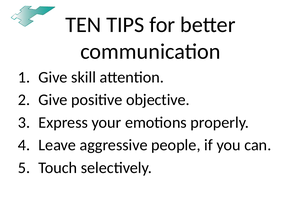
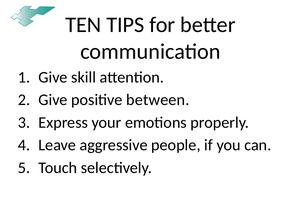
objective: objective -> between (158, 100)
